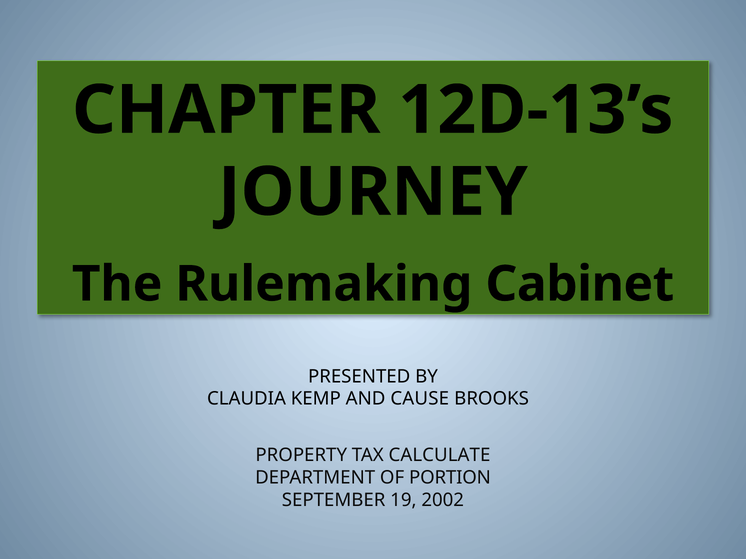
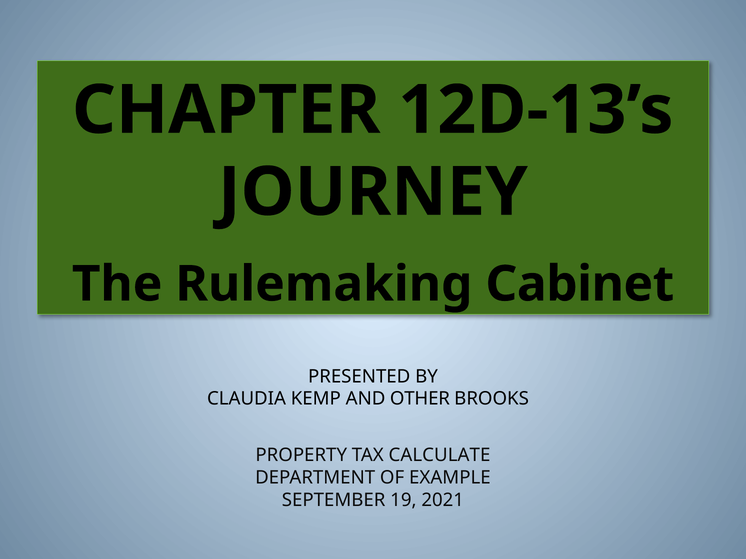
CAUSE: CAUSE -> OTHER (420, 399)
PORTION: PORTION -> EXAMPLE (450, 478)
2002: 2002 -> 2021 (443, 500)
